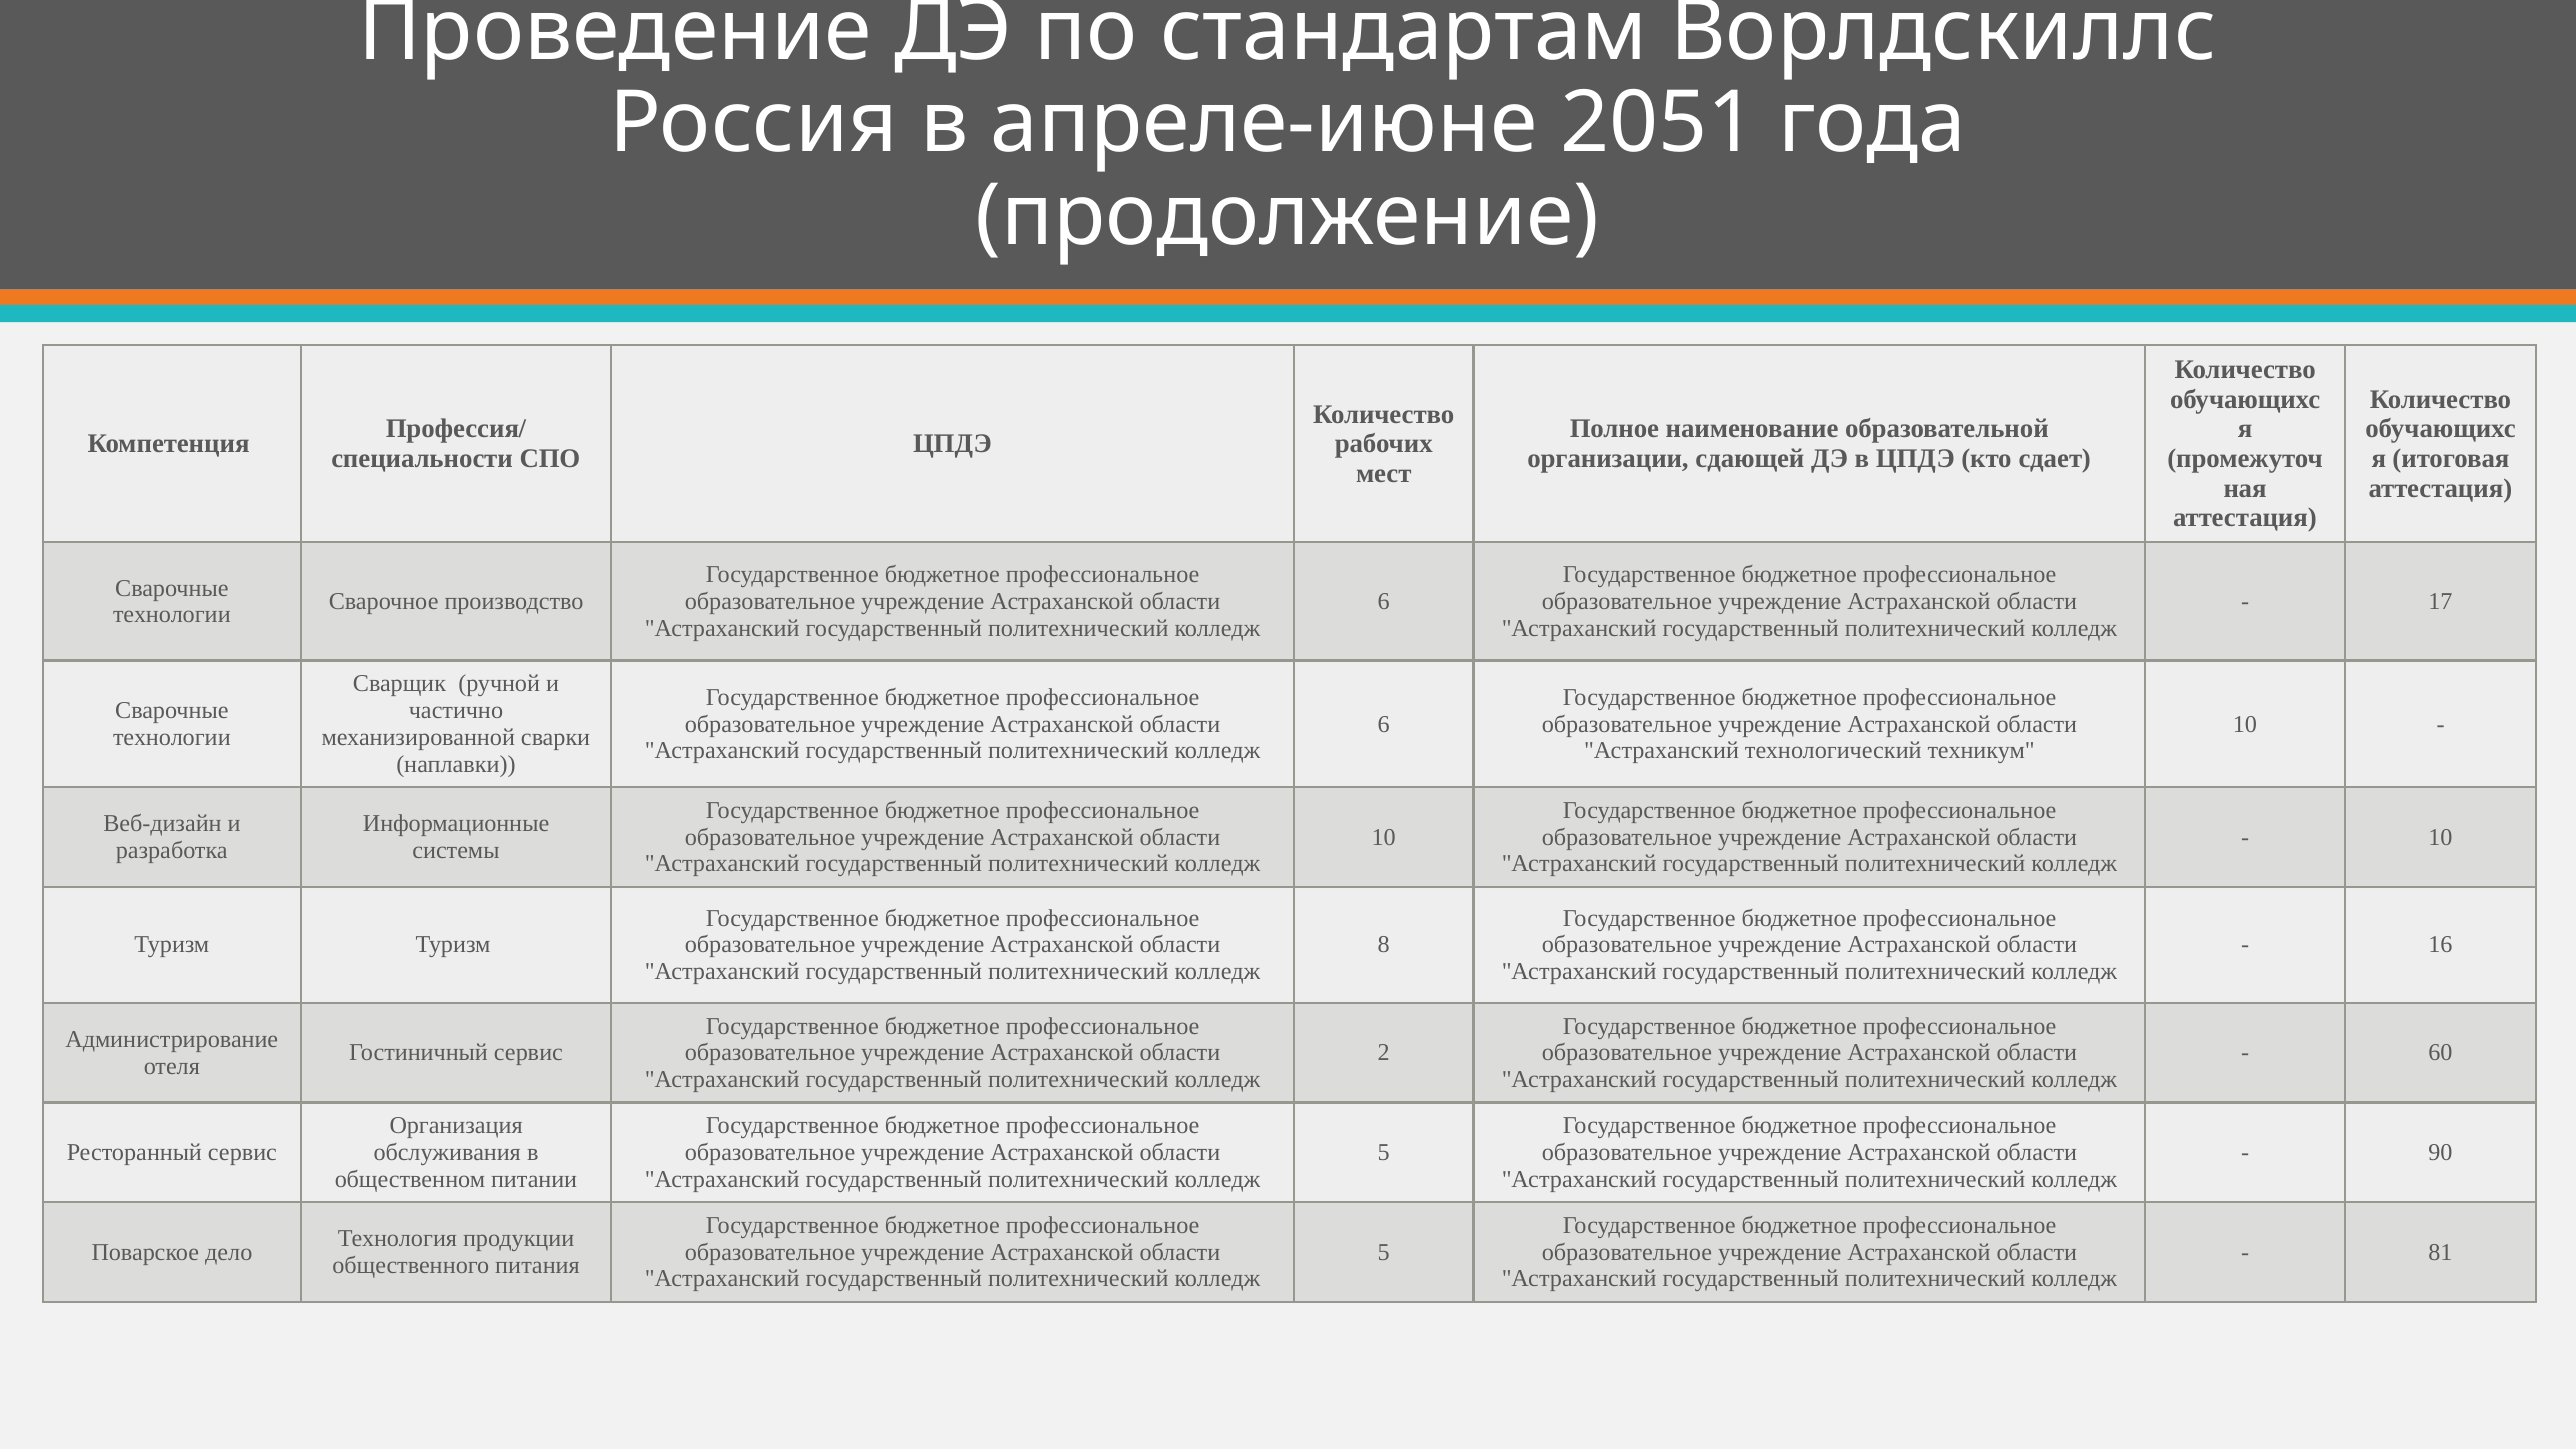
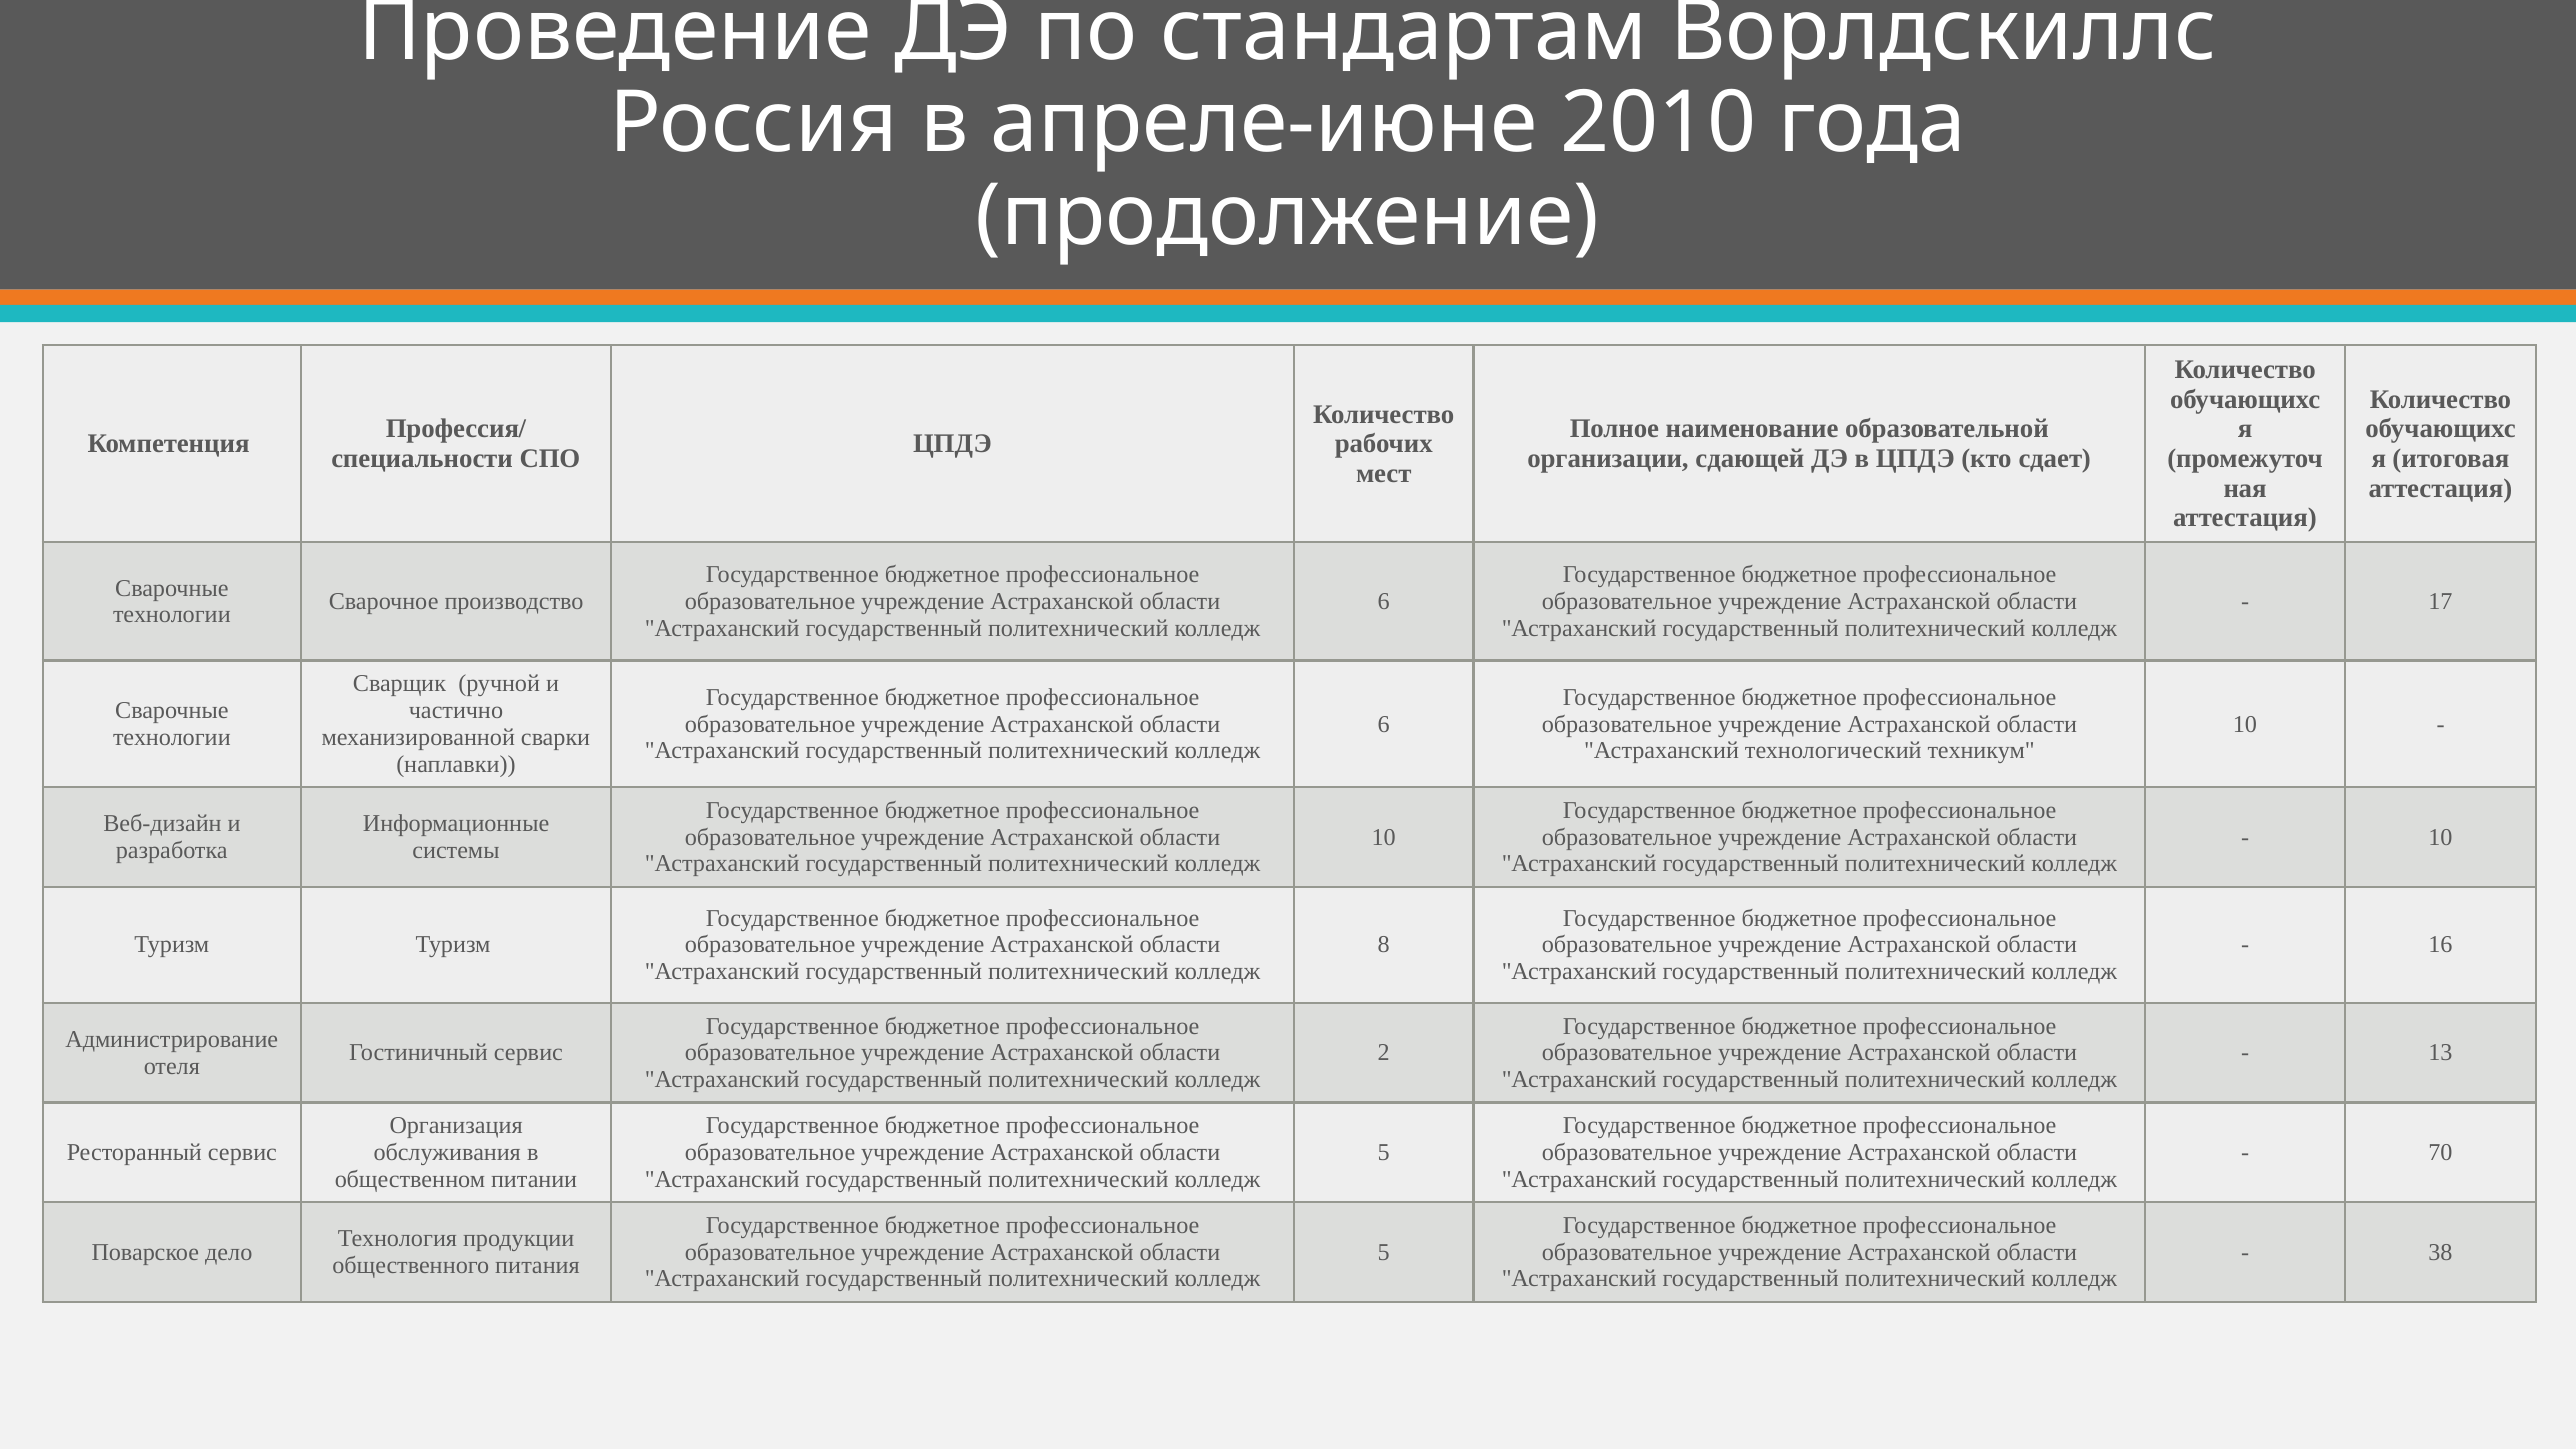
2051: 2051 -> 2010 (1658, 124)
60: 60 -> 13 (2440, 1053)
90: 90 -> 70 (2440, 1153)
81: 81 -> 38 (2440, 1252)
